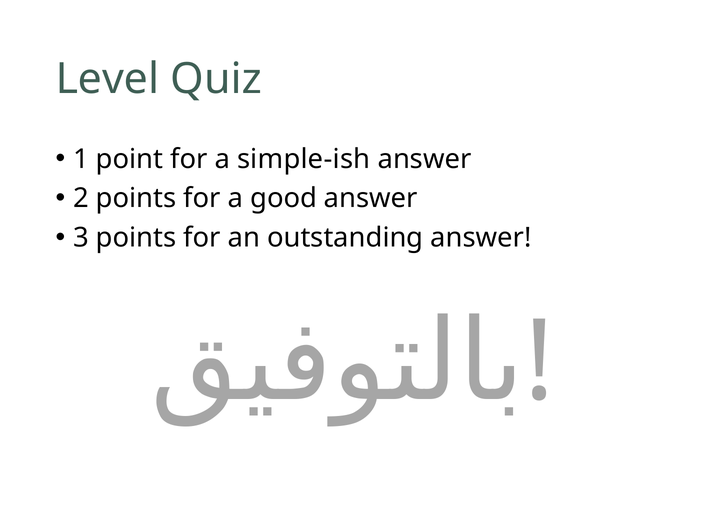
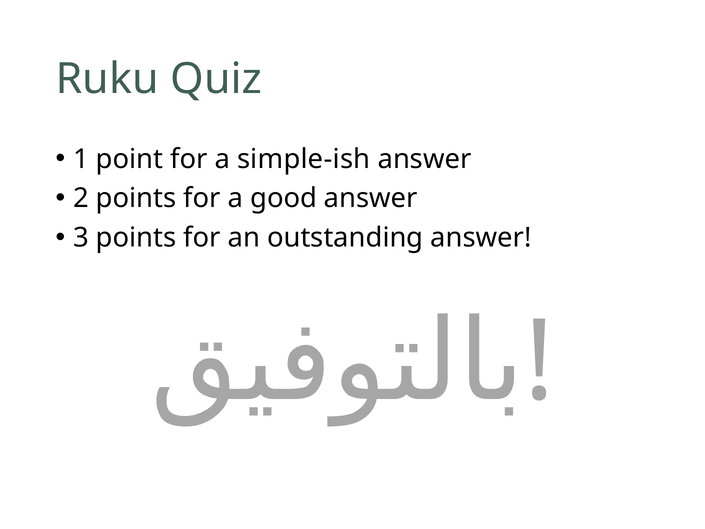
Level: Level -> Ruku (107, 79)
